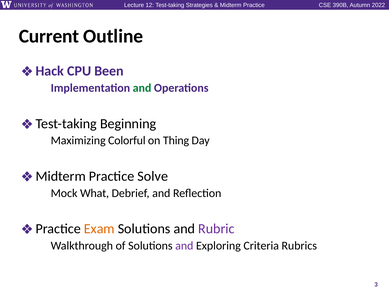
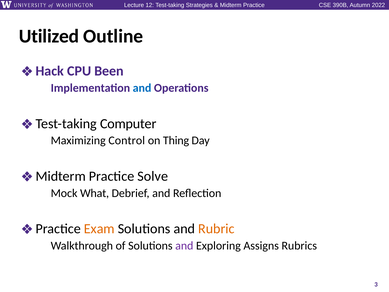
Current: Current -> Utilized (49, 36)
and colour: green -> blue (142, 88)
Beginning: Beginning -> Computer (128, 124)
Colorful: Colorful -> Control (127, 140)
Rubric colour: purple -> orange (216, 229)
Criteria: Criteria -> Assigns (261, 245)
